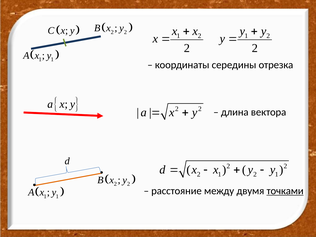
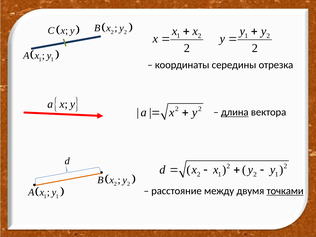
длина underline: none -> present (235, 112)
